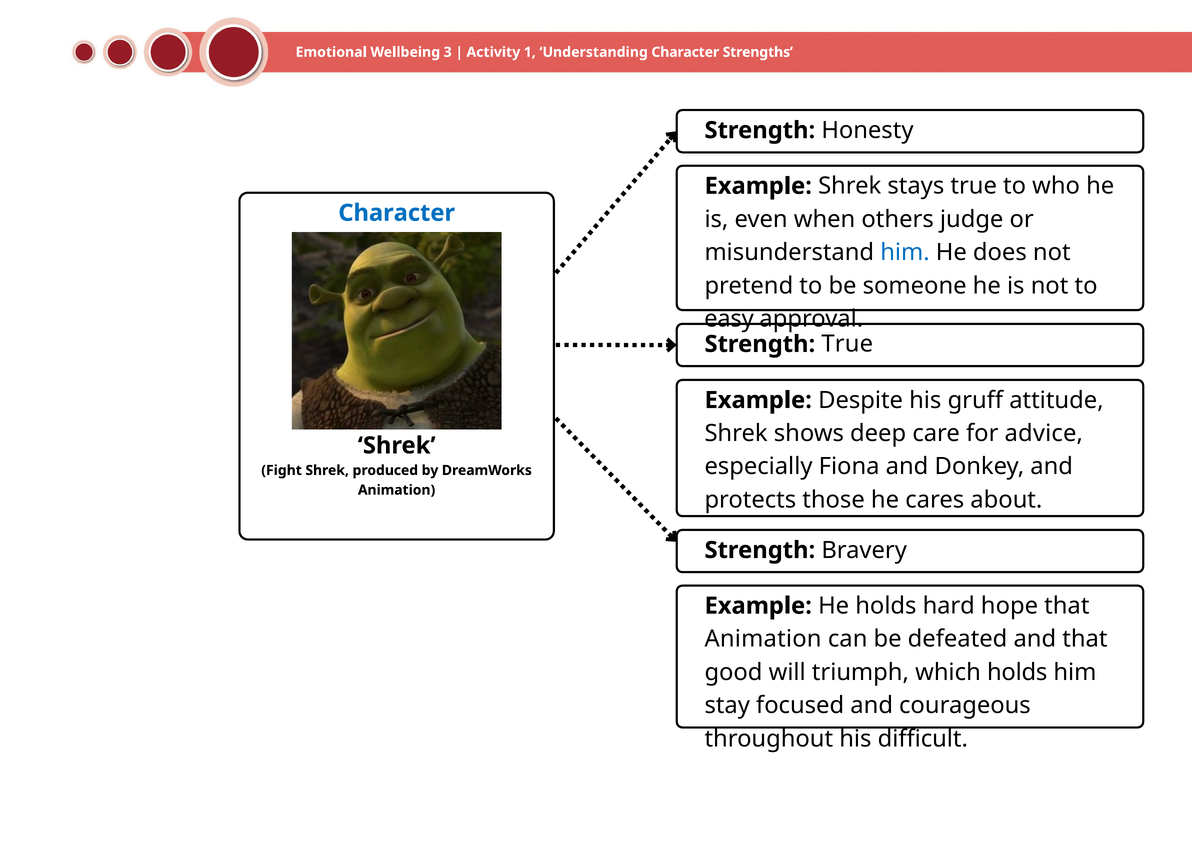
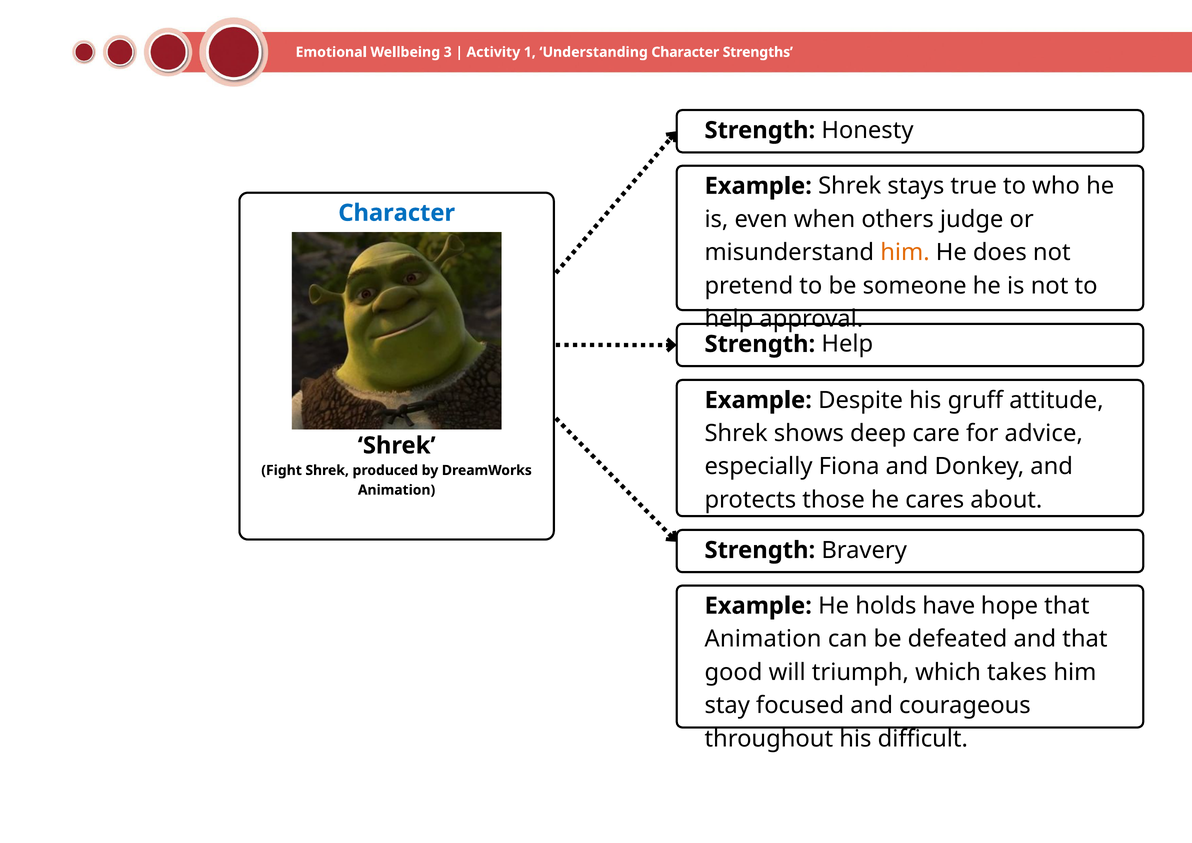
him colour: blue -> orange (905, 252)
easy: easy -> help (729, 319)
Strength True: True -> Help (847, 344)
hard: hard -> have (949, 606)
which holds: holds -> takes (1017, 672)
